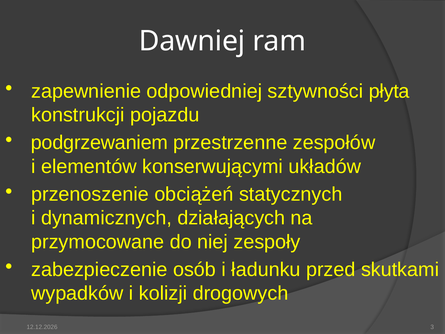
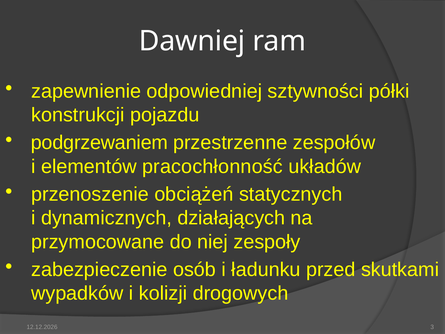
płyta: płyta -> półki (389, 91)
konserwującymi: konserwującymi -> pracochłonność (212, 166)
